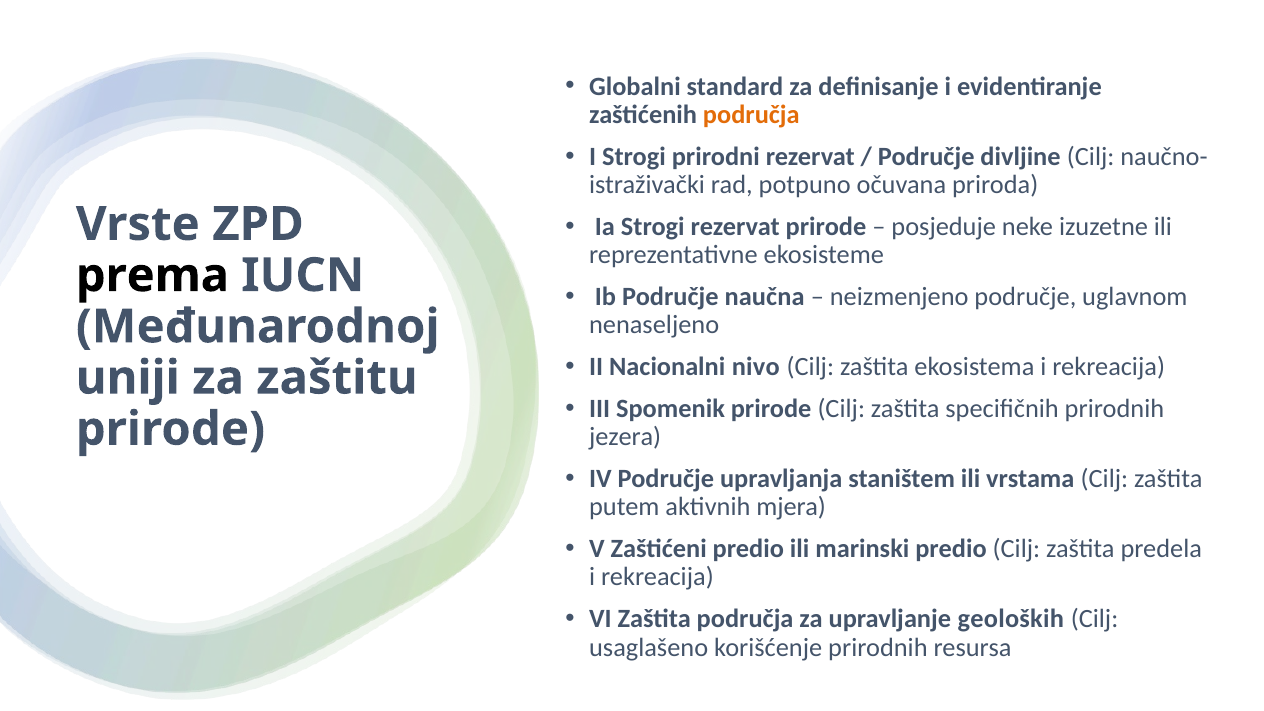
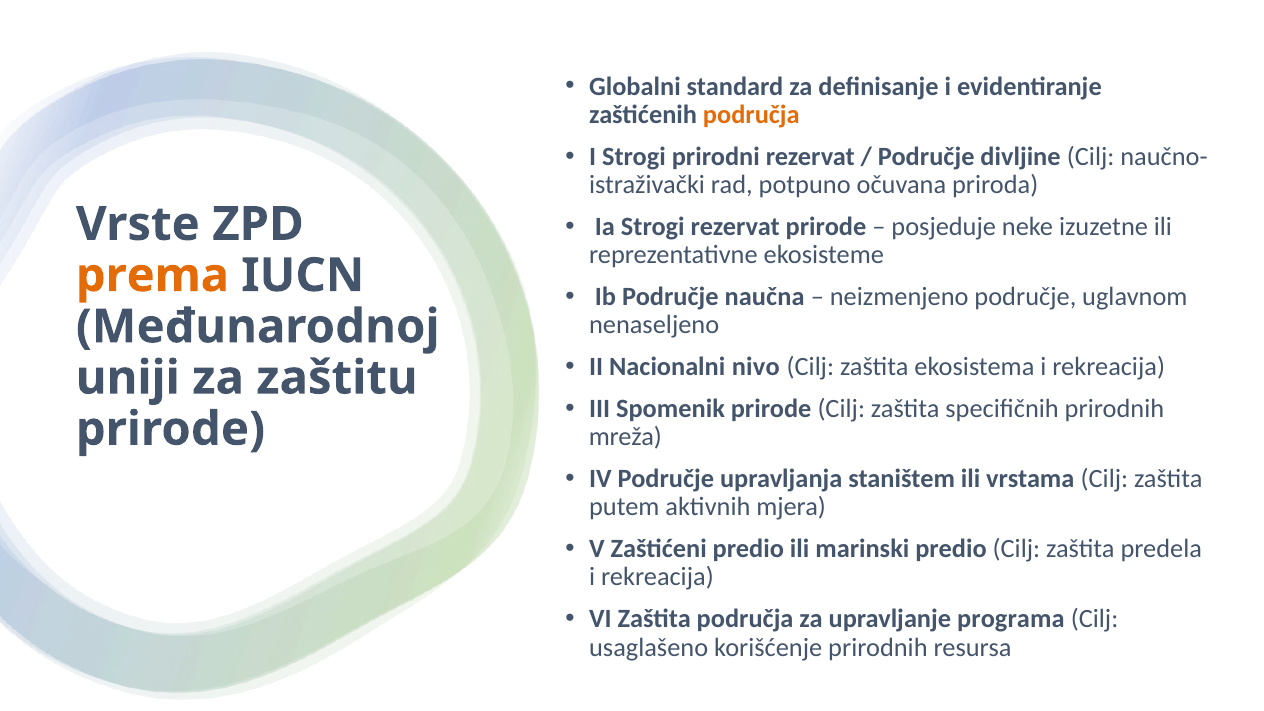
prema colour: black -> orange (152, 276)
jezera: jezera -> mreža (625, 437)
geoloških: geoloških -> programa (1011, 619)
